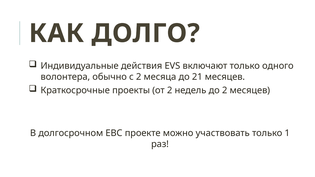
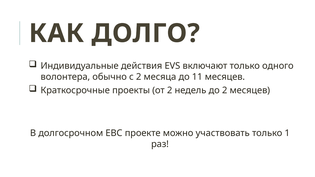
21: 21 -> 11 (197, 77)
